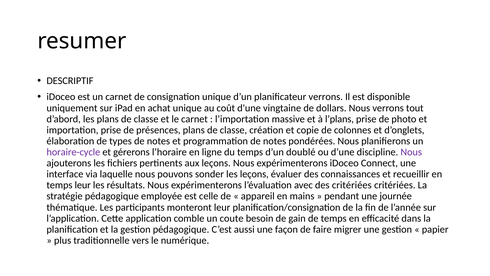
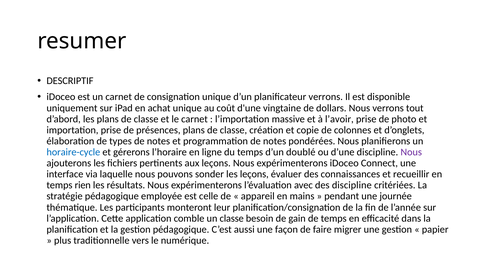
l’plans: l’plans -> l’avoir (339, 119)
horaire-cycle colour: purple -> blue (73, 152)
temps leur: leur -> rien (83, 185)
des critériées: critériées -> discipline (352, 185)
un coute: coute -> classe (232, 218)
